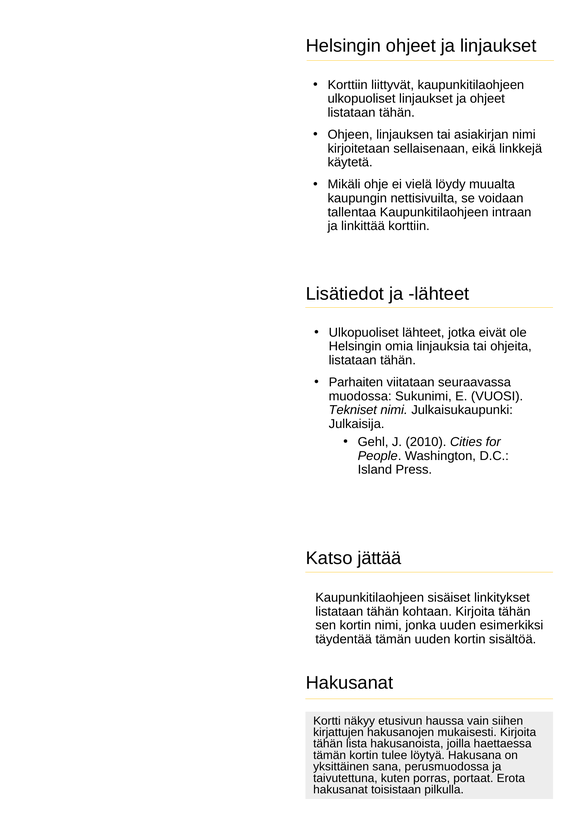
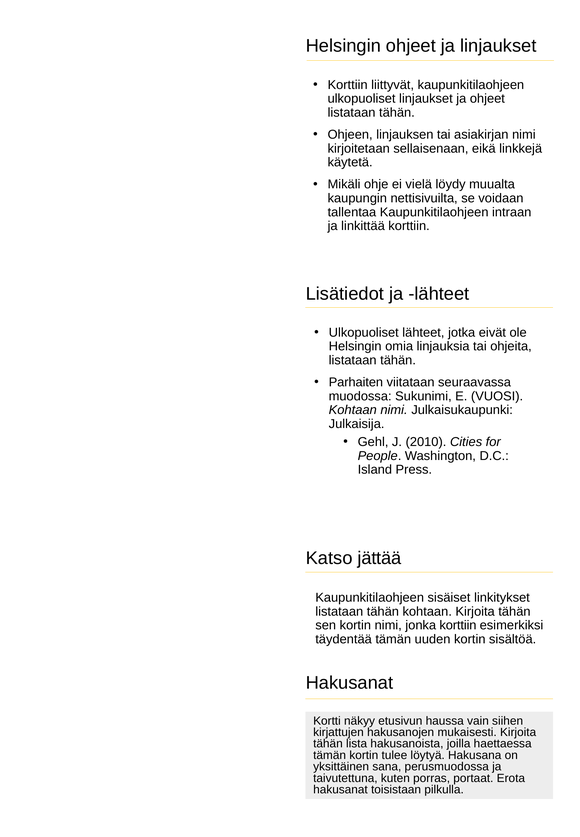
Tekniset: Tekniset -> Kohtaan (353, 410)
jonka uuden: uuden -> korttiin (458, 626)
